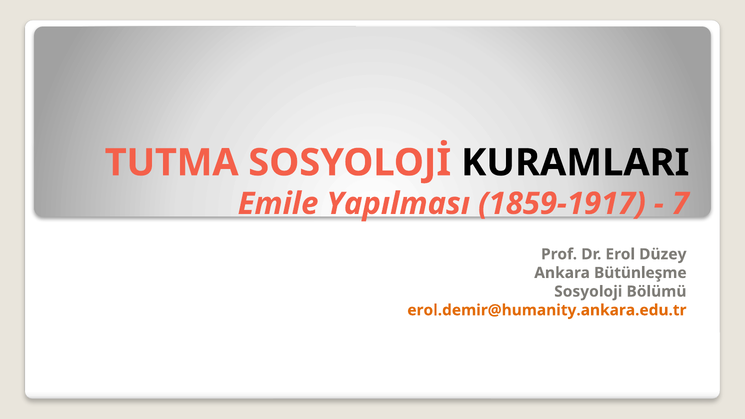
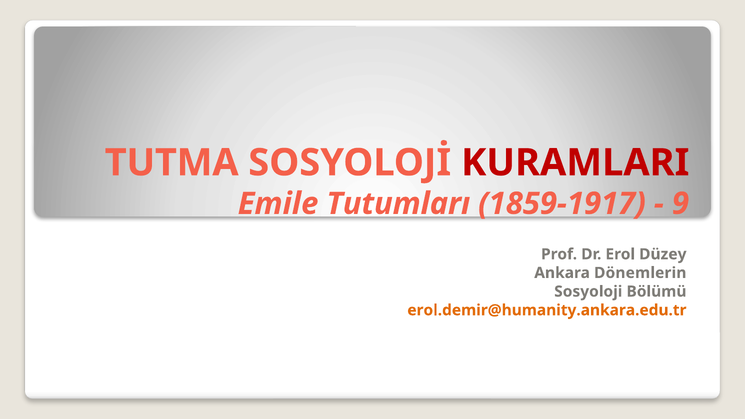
KURAMLARI colour: black -> red (575, 163)
Yapılması: Yapılması -> Tutumları (398, 204)
7: 7 -> 9 (680, 204)
Bütünleşme: Bütünleşme -> Dönemlerin (640, 273)
